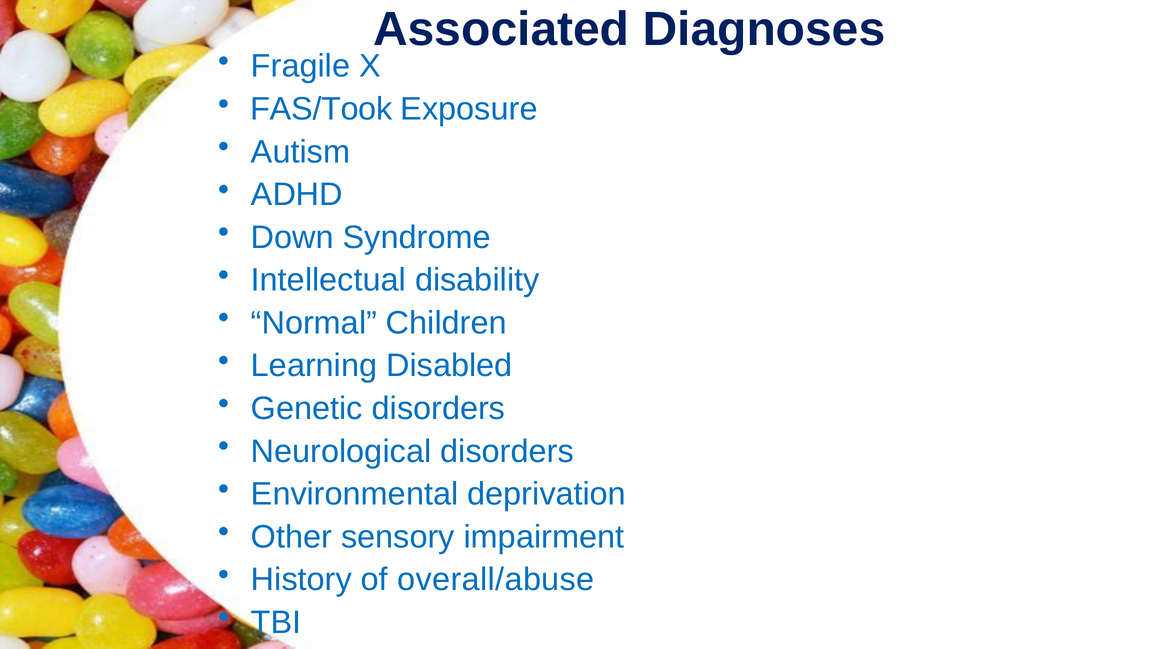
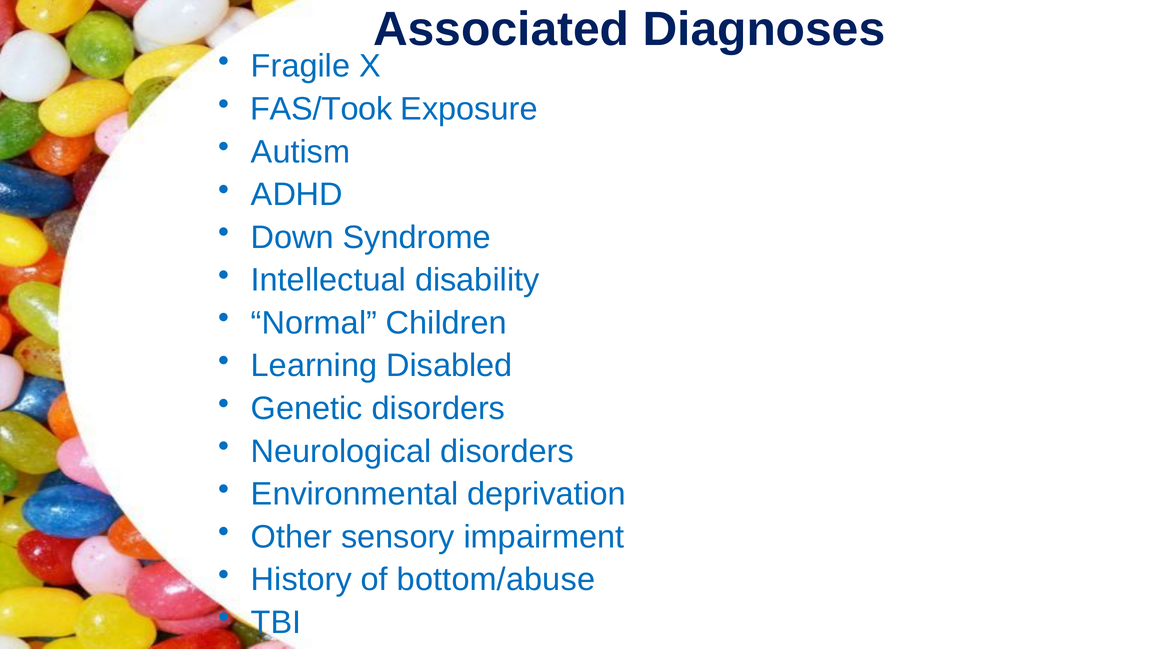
overall/abuse: overall/abuse -> bottom/abuse (496, 580)
